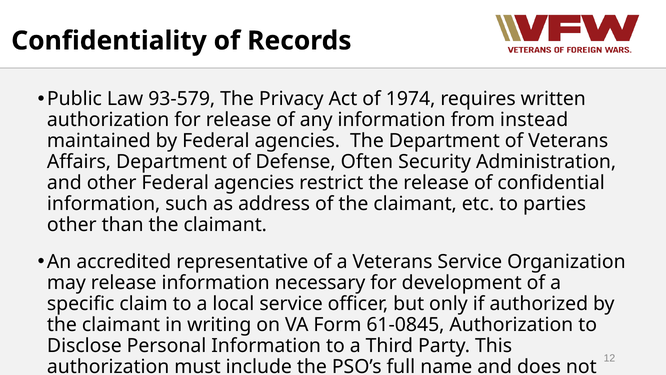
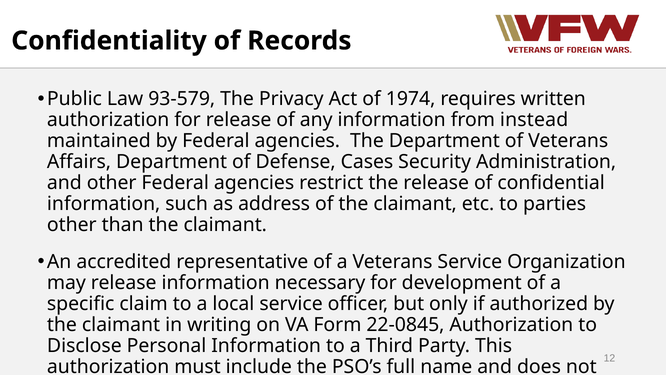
Often: Often -> Cases (367, 162)
61-0845: 61-0845 -> 22-0845 (405, 324)
